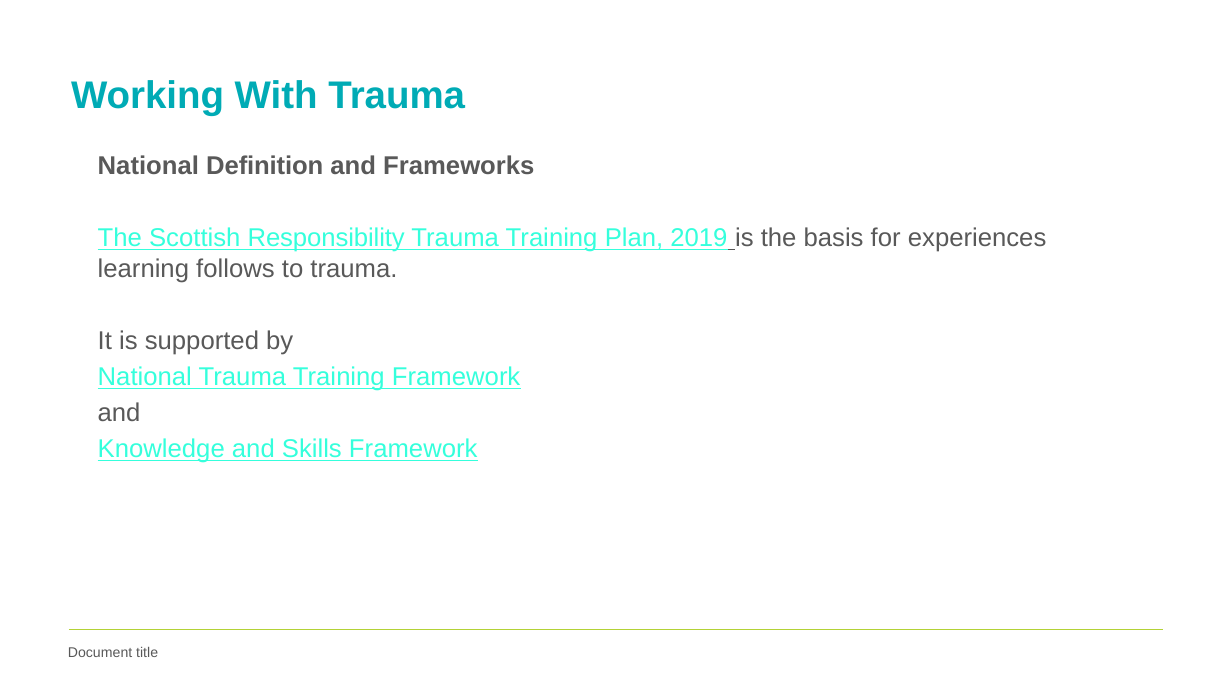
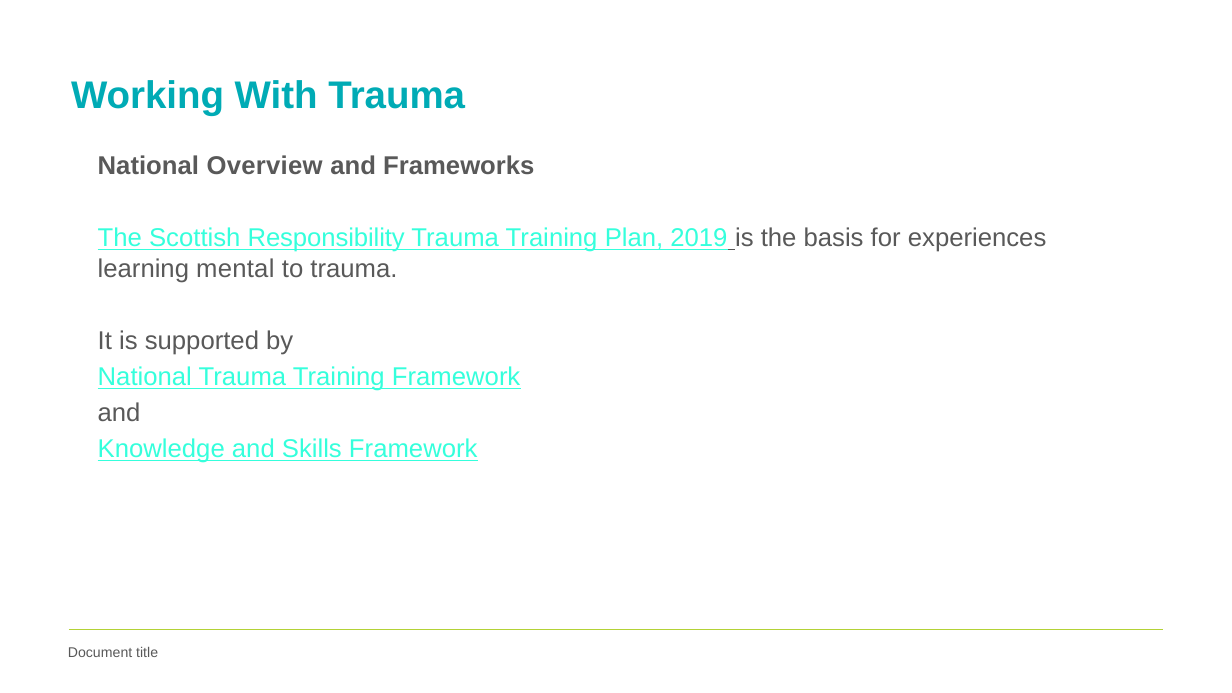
Definition: Definition -> Overview (265, 167)
follows: follows -> mental (235, 269)
